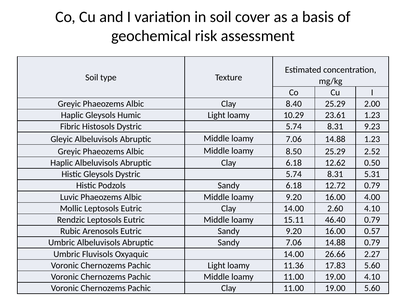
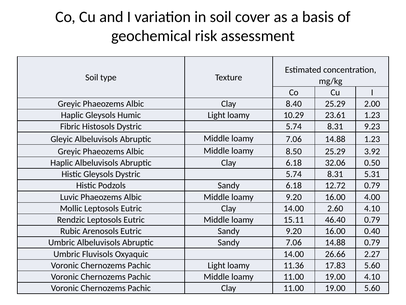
2.52: 2.52 -> 3.92 (372, 151)
12.62: 12.62 -> 32.06 (335, 163)
0.57: 0.57 -> 0.40 (372, 231)
